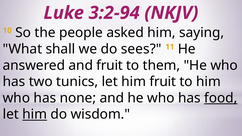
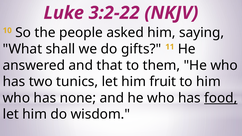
3:2-94: 3:2-94 -> 3:2-22 (114, 13)
sees: sees -> gifts (141, 49)
and fruit: fruit -> that (110, 65)
him underline: present -> none (35, 114)
